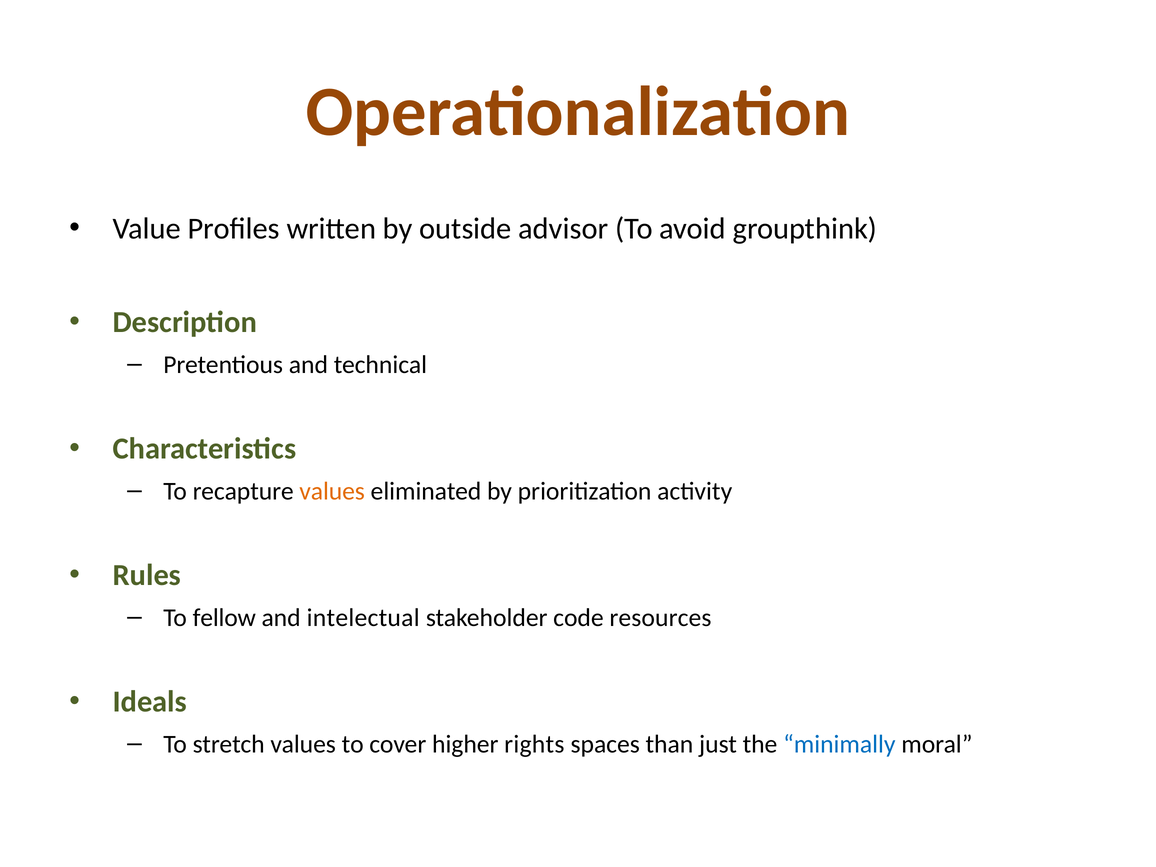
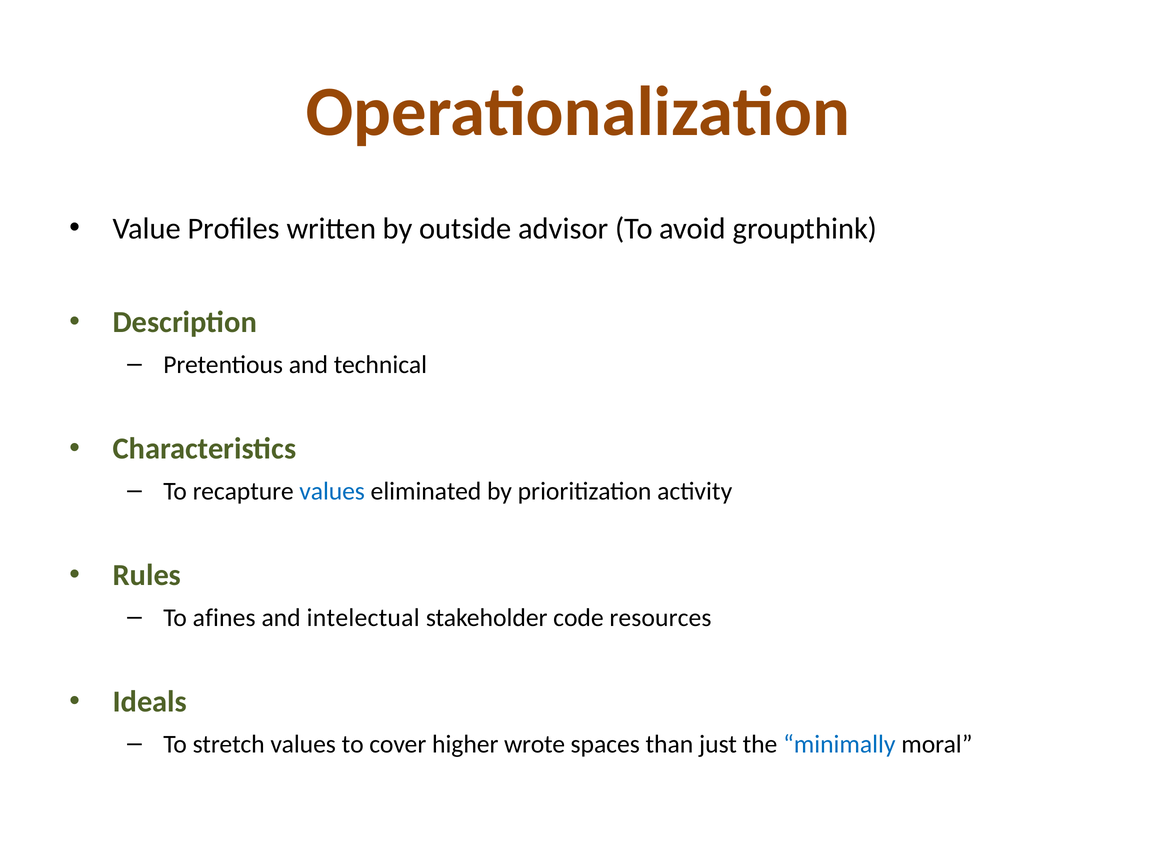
values colour: orange -> blue (332, 491)
fellow: fellow -> afines (224, 618)
rights: rights -> wrote (535, 744)
